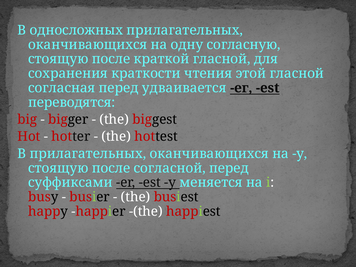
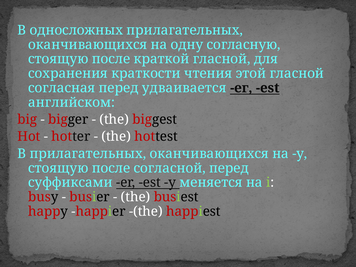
переводятся: переводятся -> английском (72, 102)
